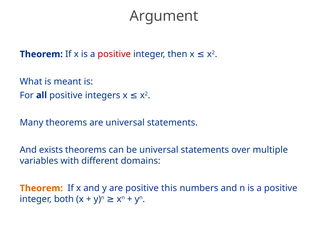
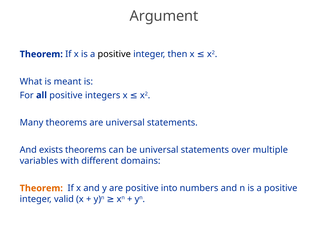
positive colour: red -> black (114, 54)
this: this -> into (169, 188)
both: both -> valid (64, 199)
